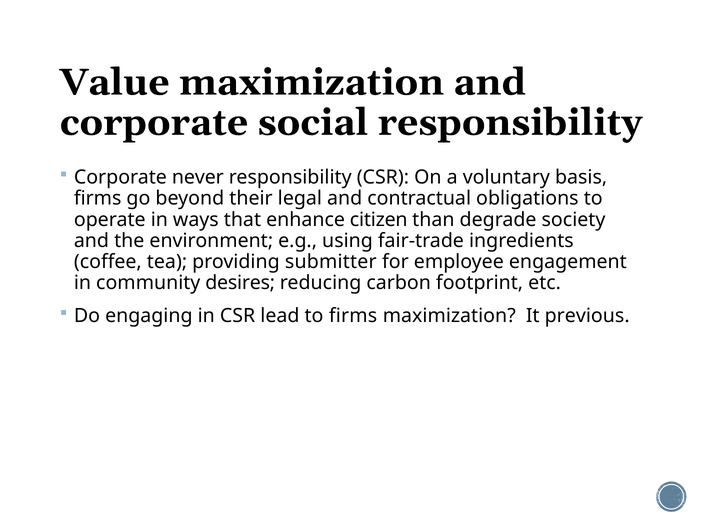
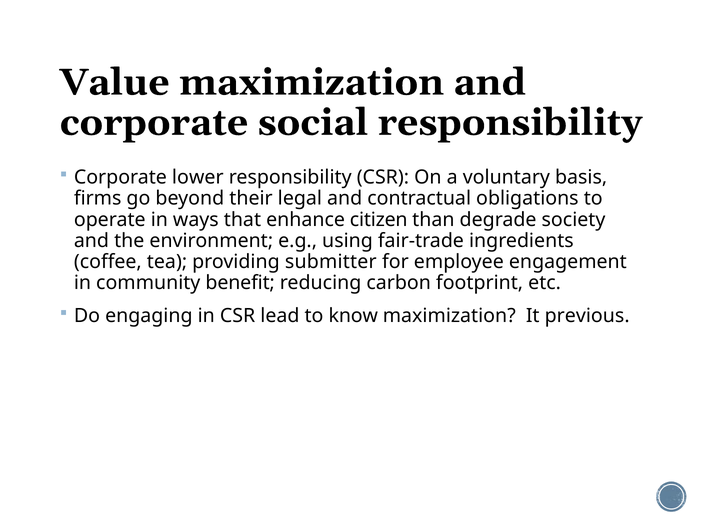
never: never -> lower (198, 177)
desires: desires -> benefit (240, 283)
to firms: firms -> know (353, 316)
